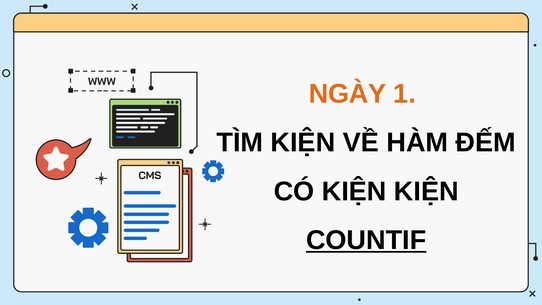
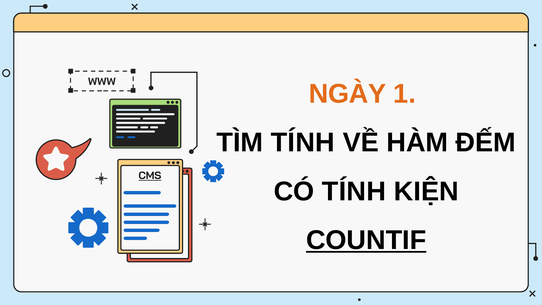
TÌM KIỆN: KIỆN -> TÍNH (303, 143)
CMS underline: none -> present (150, 176)
CÓ KIỆN: KIỆN -> TÍNH (354, 191)
